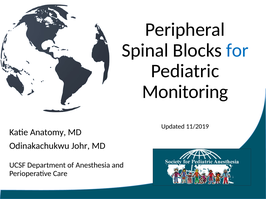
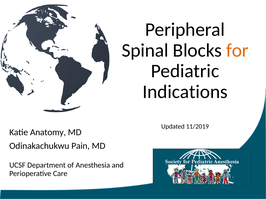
for colour: blue -> orange (237, 50)
Monitoring: Monitoring -> Indications (185, 92)
Johr: Johr -> Pain (81, 146)
